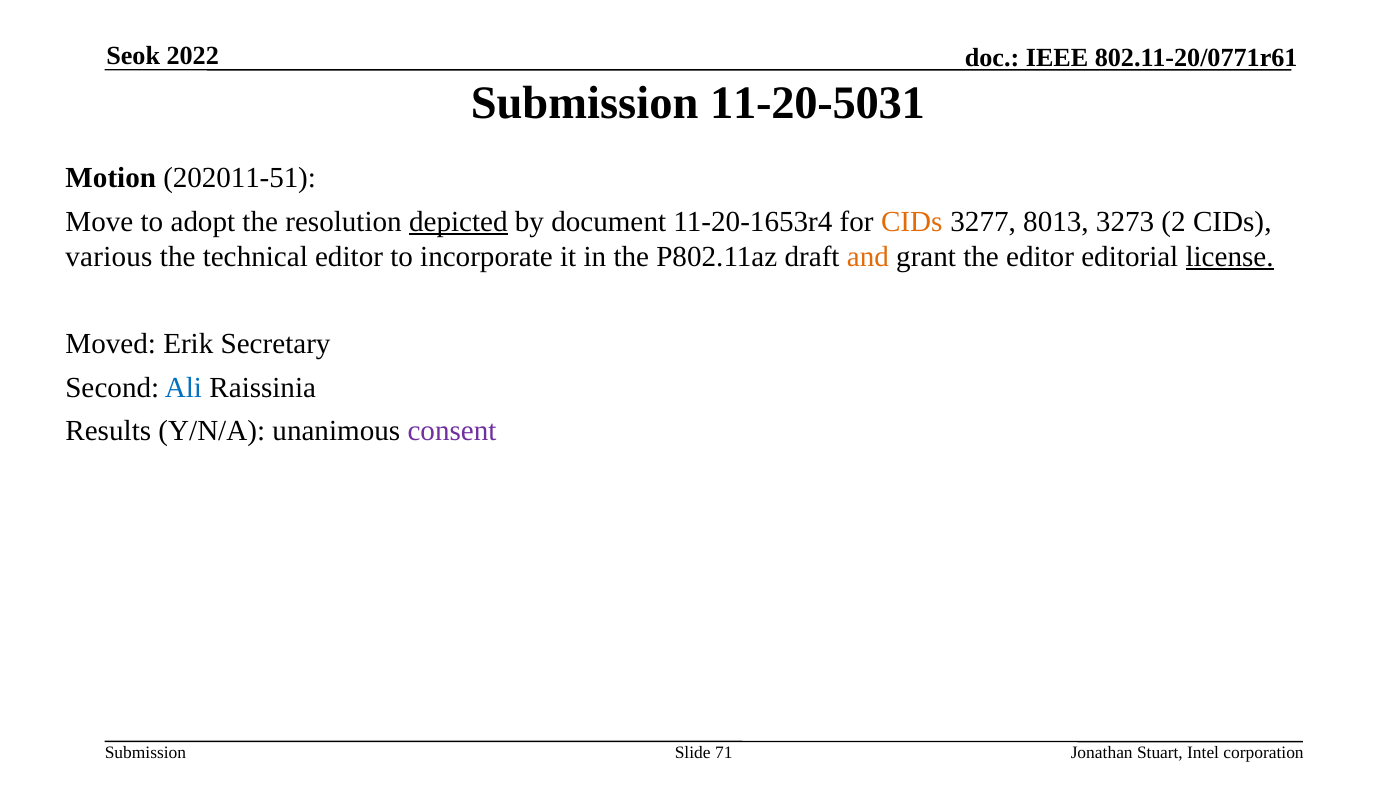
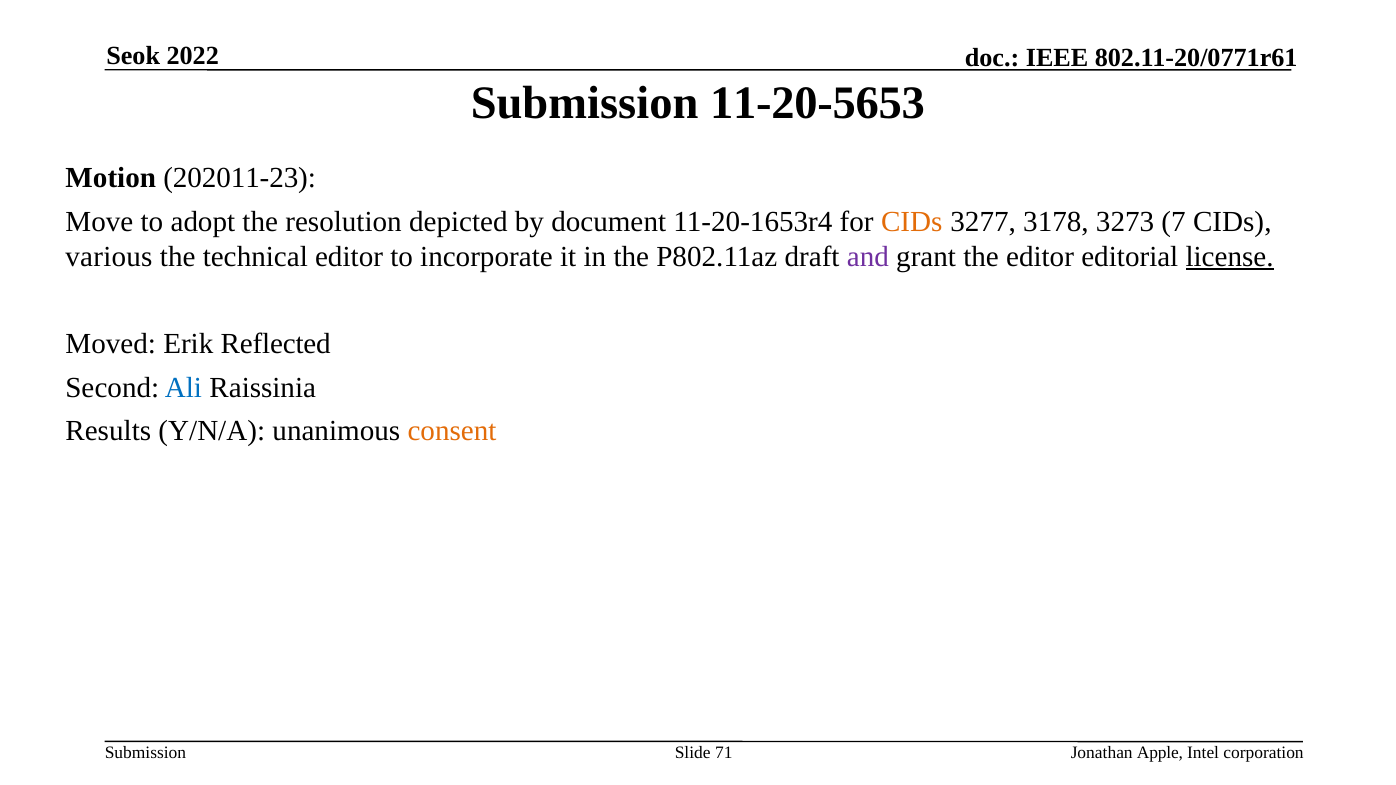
11-20-5031: 11-20-5031 -> 11-20-5653 (817, 103)
202011-51: 202011-51 -> 202011-23 (240, 178)
depicted underline: present -> none (458, 222)
8013: 8013 -> 3178 (1056, 222)
2: 2 -> 7 (1174, 222)
and colour: orange -> purple (868, 257)
Secretary: Secretary -> Reflected (276, 344)
consent colour: purple -> orange (452, 431)
Stuart: Stuart -> Apple (1160, 753)
